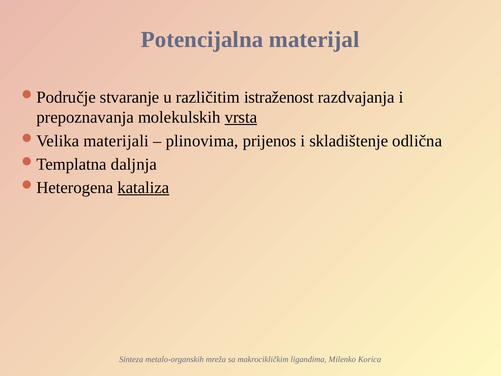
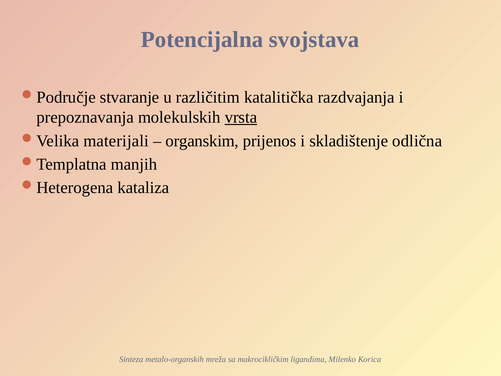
materijal: materijal -> svojstava (314, 39)
istraženost: istraženost -> katalitička (279, 97)
plinovima: plinovima -> organskim (202, 141)
daljnja: daljnja -> manjih (134, 164)
kataliza underline: present -> none (143, 187)
